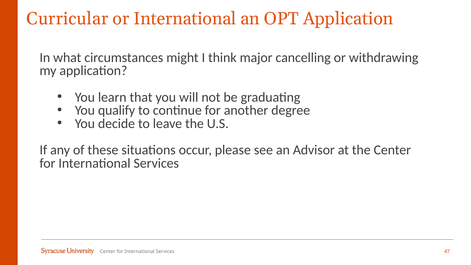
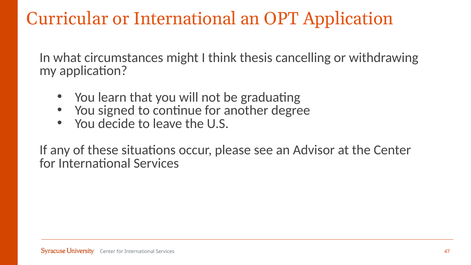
major: major -> thesis (256, 58)
qualify: qualify -> signed (116, 110)
